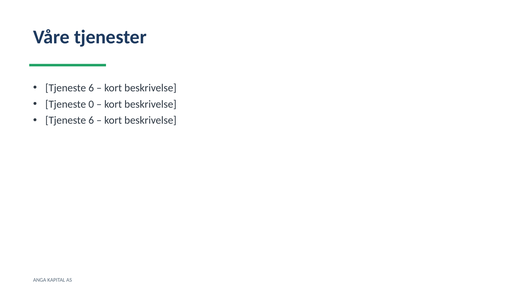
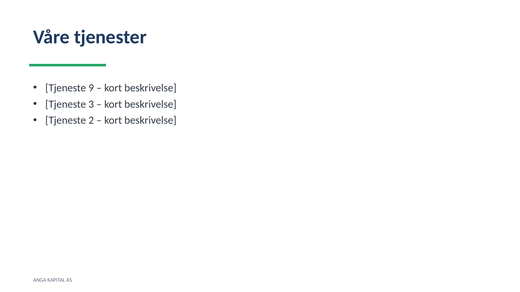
6: 6 -> 9 (91, 88)
0: 0 -> 3 (91, 104)
6: 6 -> 2 (91, 121)
